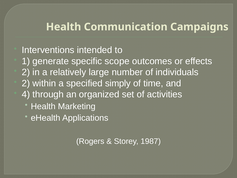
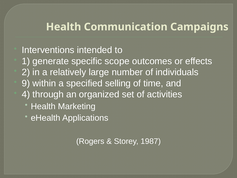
2: 2 -> 9 (26, 83)
simply: simply -> selling (118, 83)
